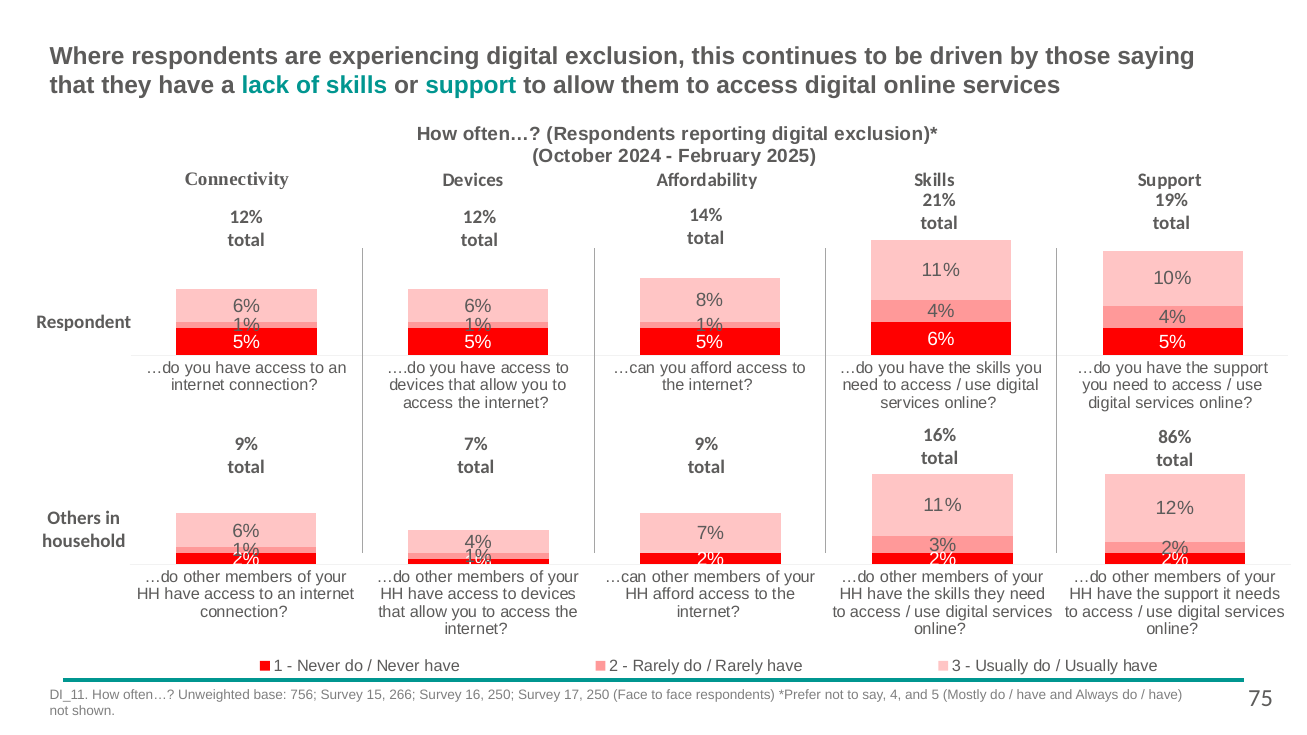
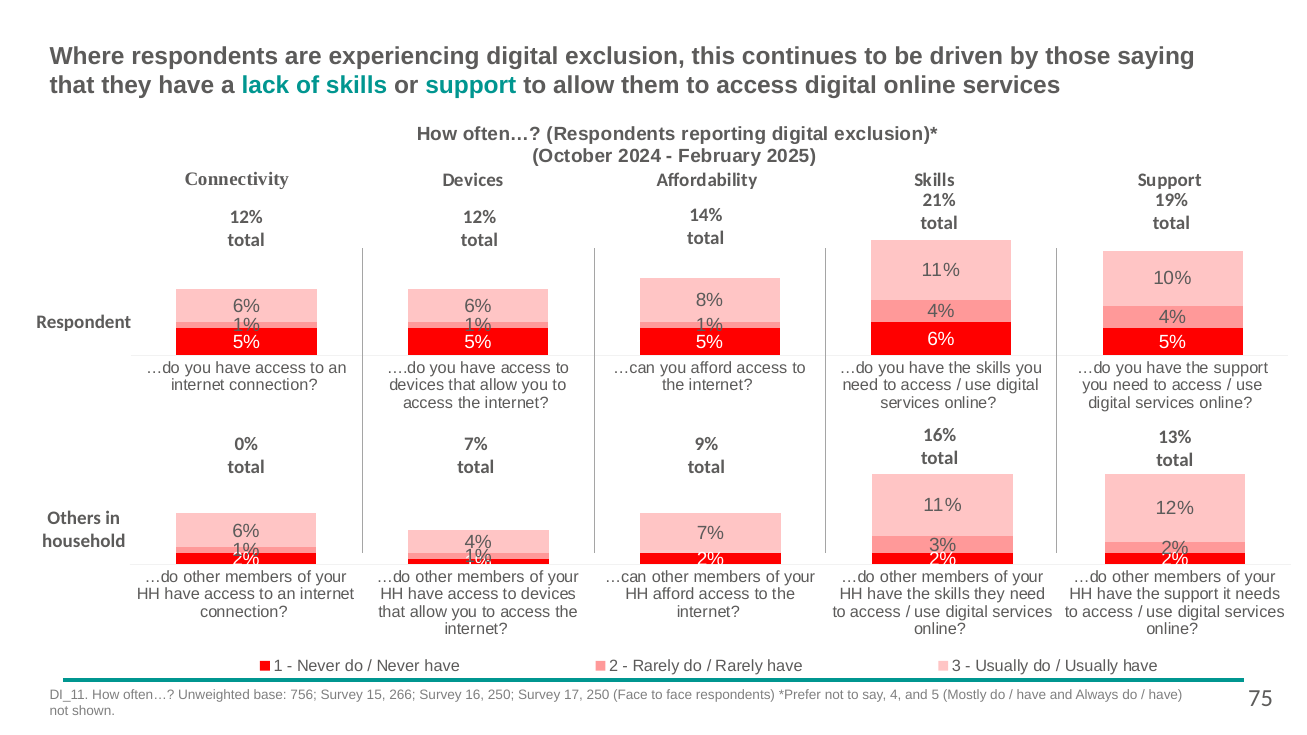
86%: 86% -> 13% (1175, 438)
9%: 9% -> 0% (246, 445)
